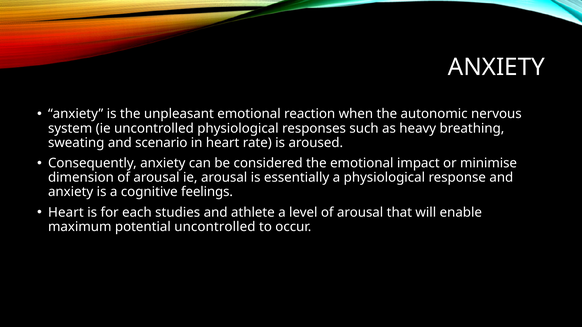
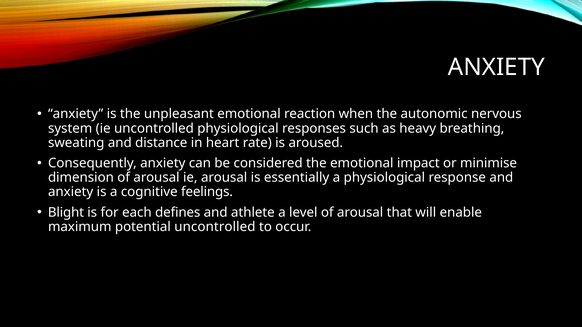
scenario: scenario -> distance (161, 143)
Heart: Heart -> Blight (66, 213)
studies: studies -> defines (178, 213)
